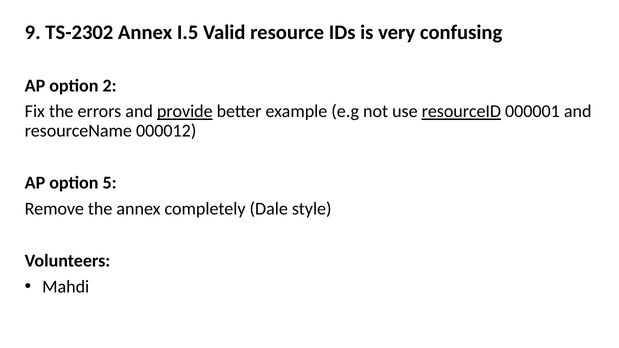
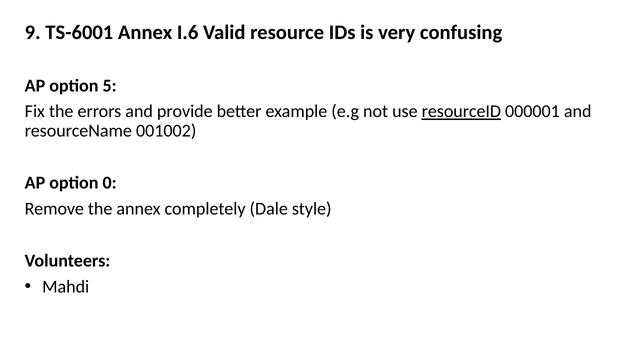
TS-2302: TS-2302 -> TS-6001 (79, 32)
I.5: I.5 -> I.6 (188, 32)
2: 2 -> 5 (110, 86)
provide underline: present -> none (185, 112)
000012: 000012 -> 001002 (166, 131)
5: 5 -> 0 (110, 183)
